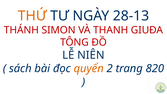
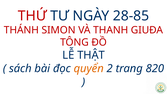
THỨ colour: orange -> red (32, 16)
28-13: 28-13 -> 28-85 (131, 16)
NIÊN: NIÊN -> THẬT (91, 55)
